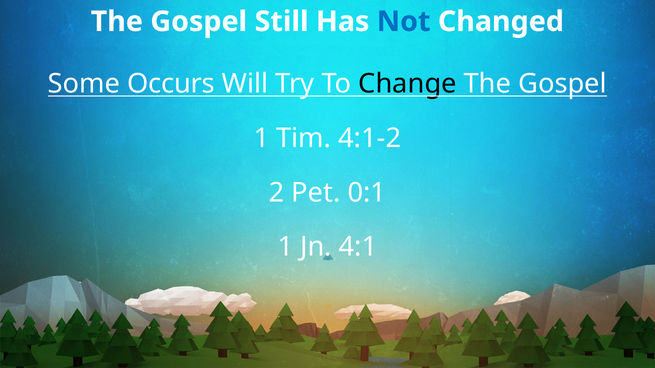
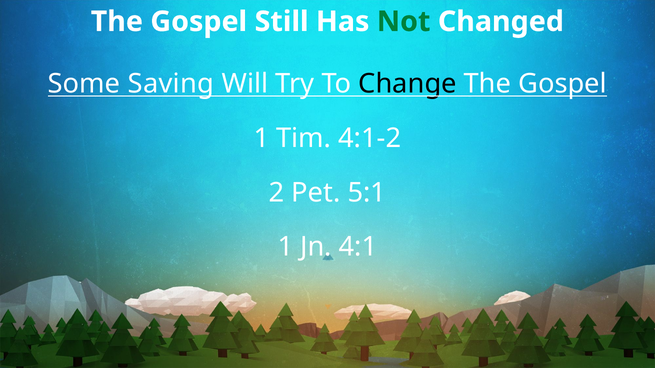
Not colour: blue -> green (404, 22)
Occurs: Occurs -> Saving (171, 84)
0:1: 0:1 -> 5:1 (367, 193)
